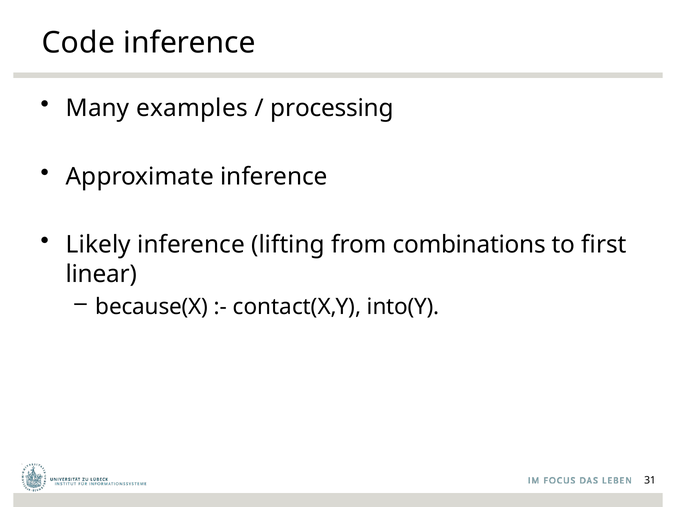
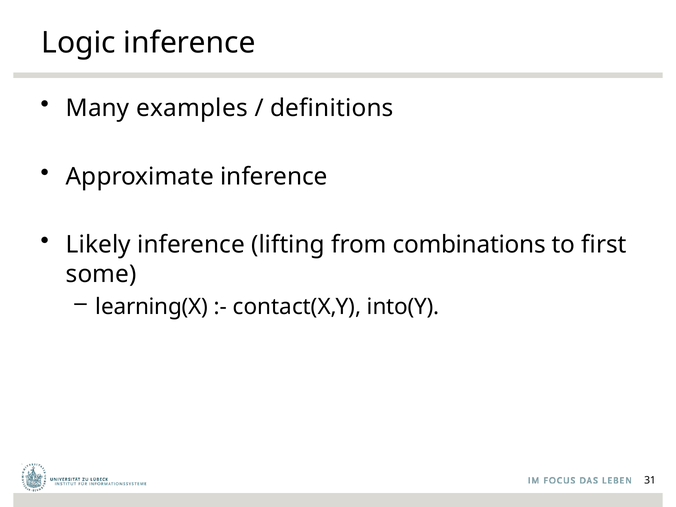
Code: Code -> Logic (79, 43)
processing: processing -> definitions (332, 108)
linear: linear -> some (101, 274)
because(X: because(X -> learning(X (152, 307)
